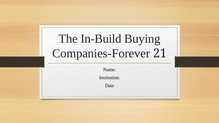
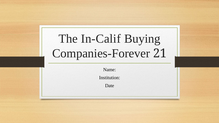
In-Build: In-Build -> In-Calif (101, 39)
